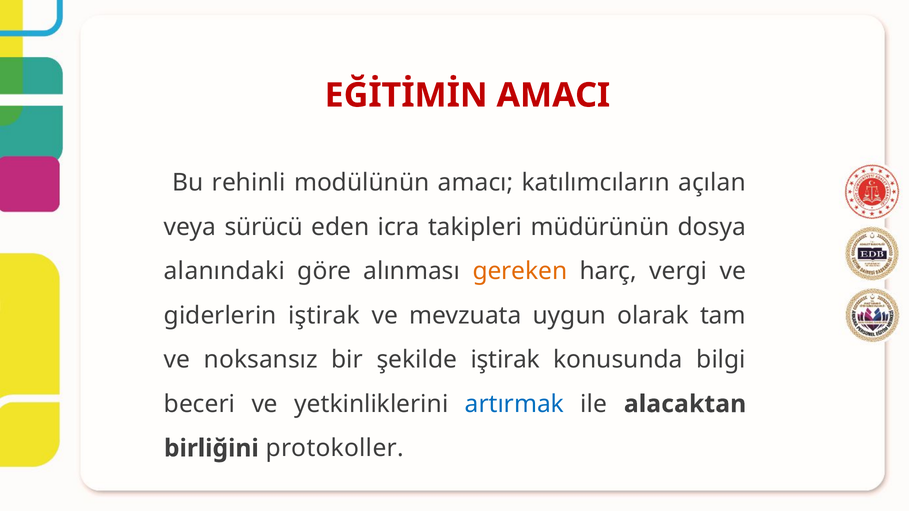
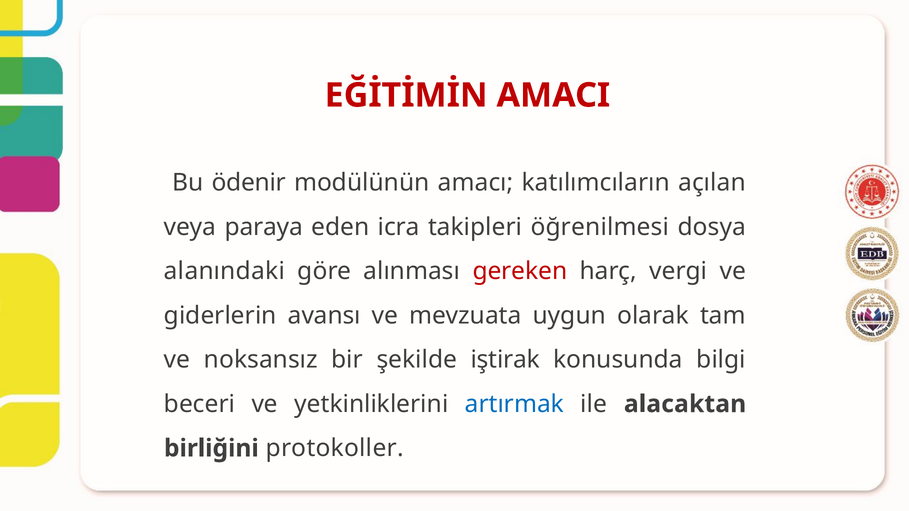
rehinli: rehinli -> ödenir (249, 183)
sürücü: sürücü -> paraya (264, 227)
müdürünün: müdürünün -> öğrenilmesi (600, 227)
gereken colour: orange -> red (520, 271)
giderlerin iştirak: iştirak -> avansı (324, 316)
